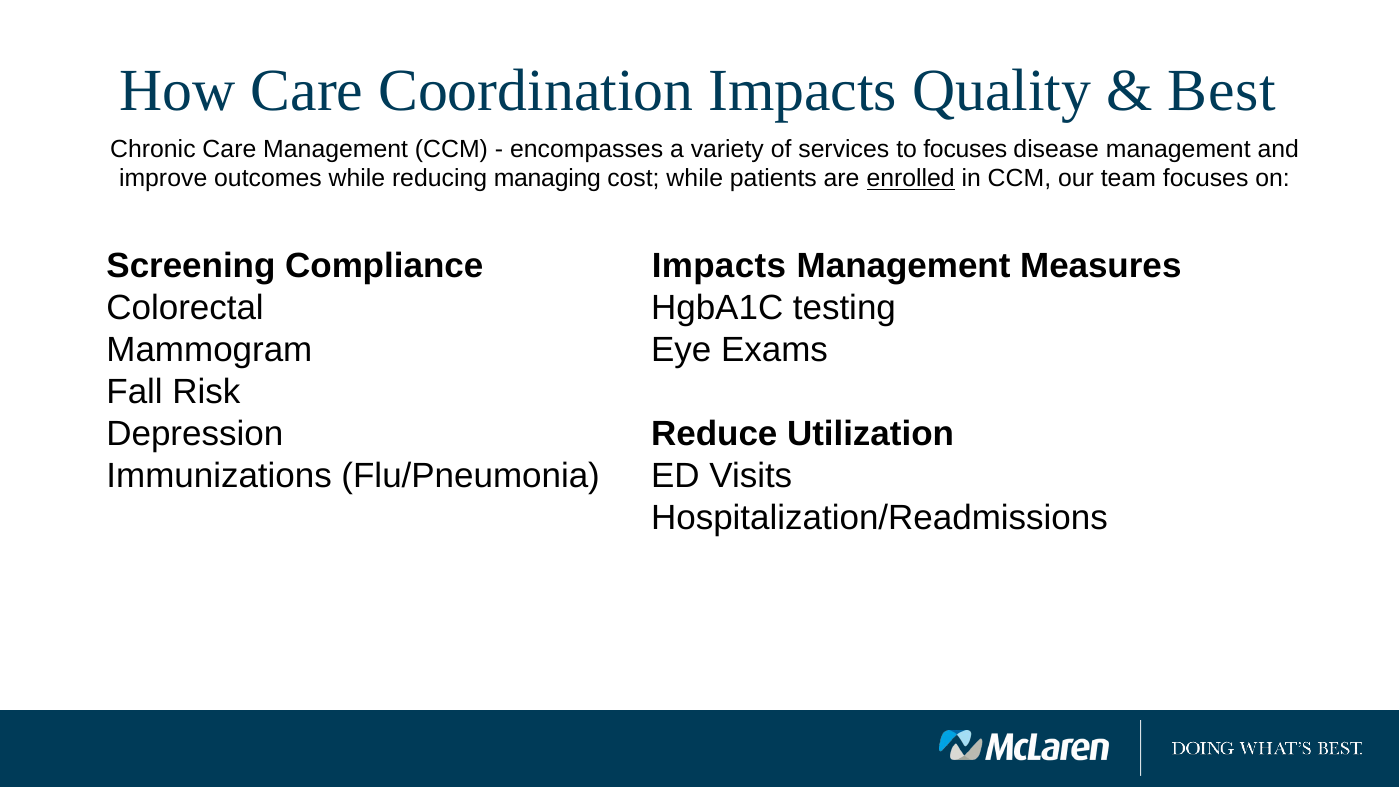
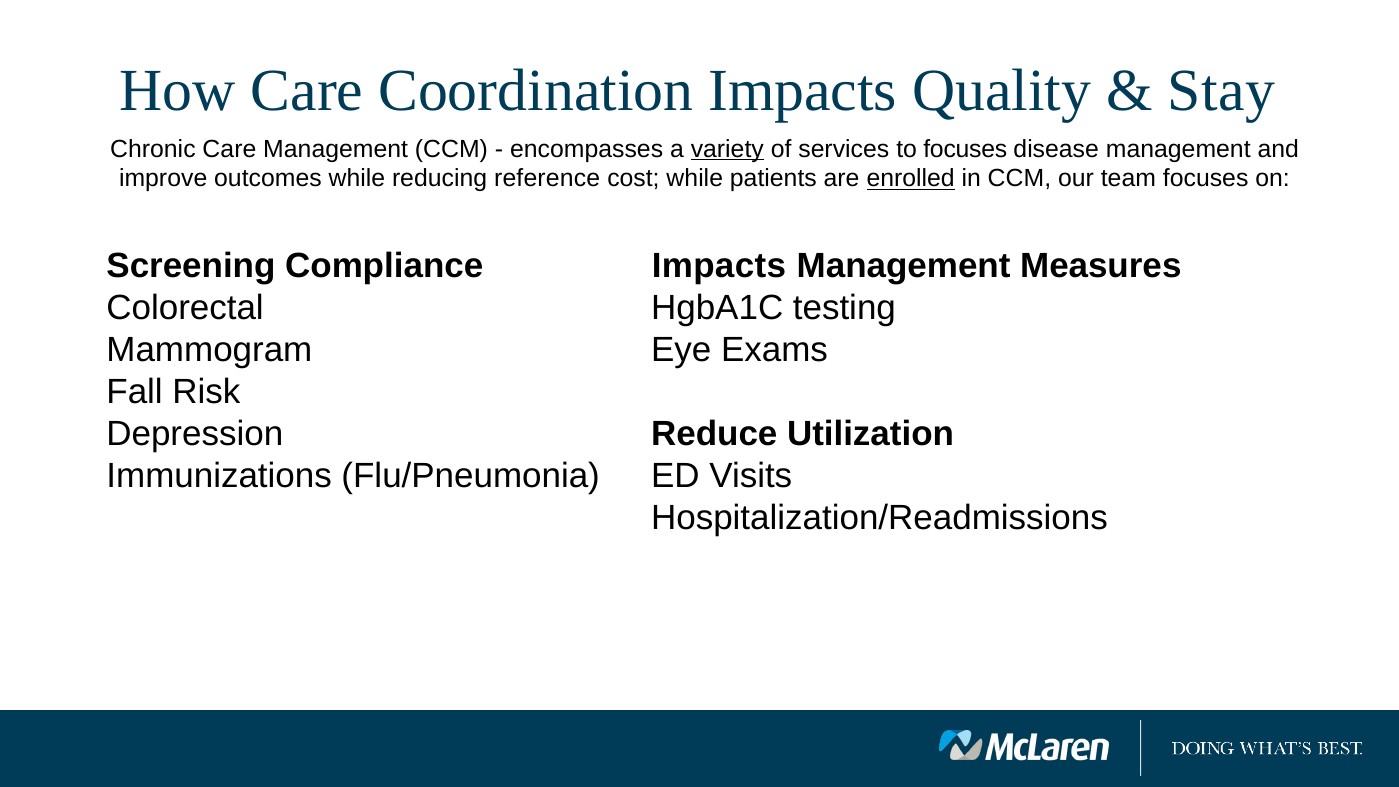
Best: Best -> Stay (1222, 91)
variety underline: none -> present (727, 149)
managing: managing -> reference (547, 179)
